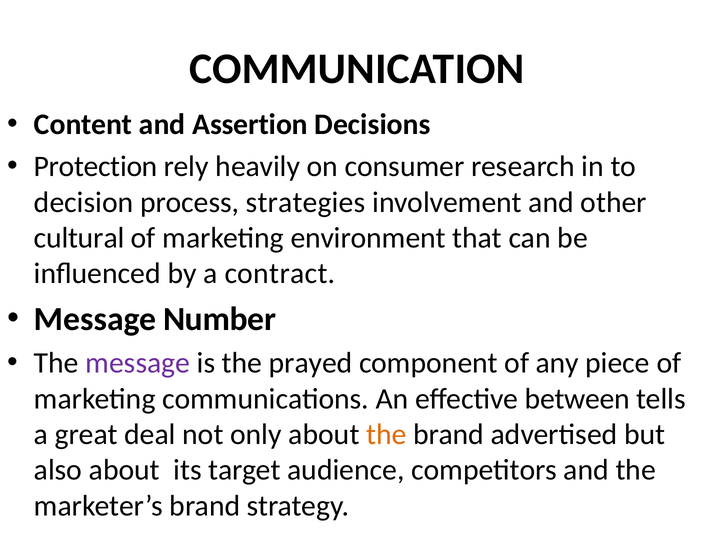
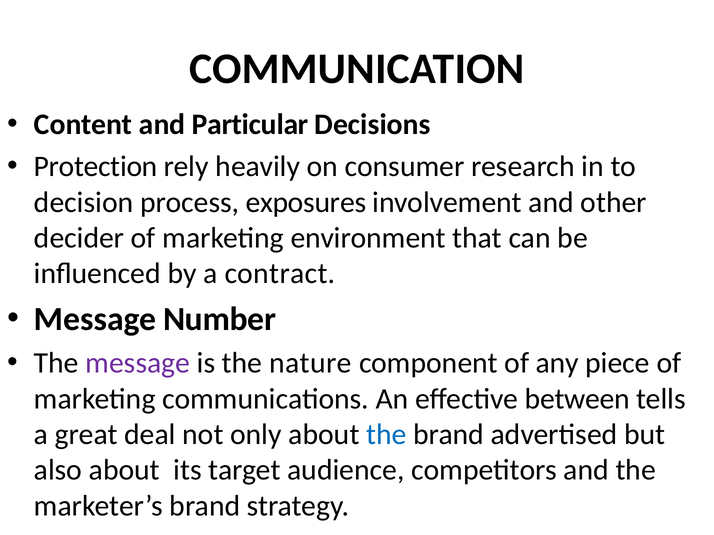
Assertion: Assertion -> Particular (250, 125)
strategies: strategies -> exposures (306, 202)
cultural: cultural -> decider (79, 238)
prayed: prayed -> nature (310, 363)
the colour: orange -> blue (386, 435)
